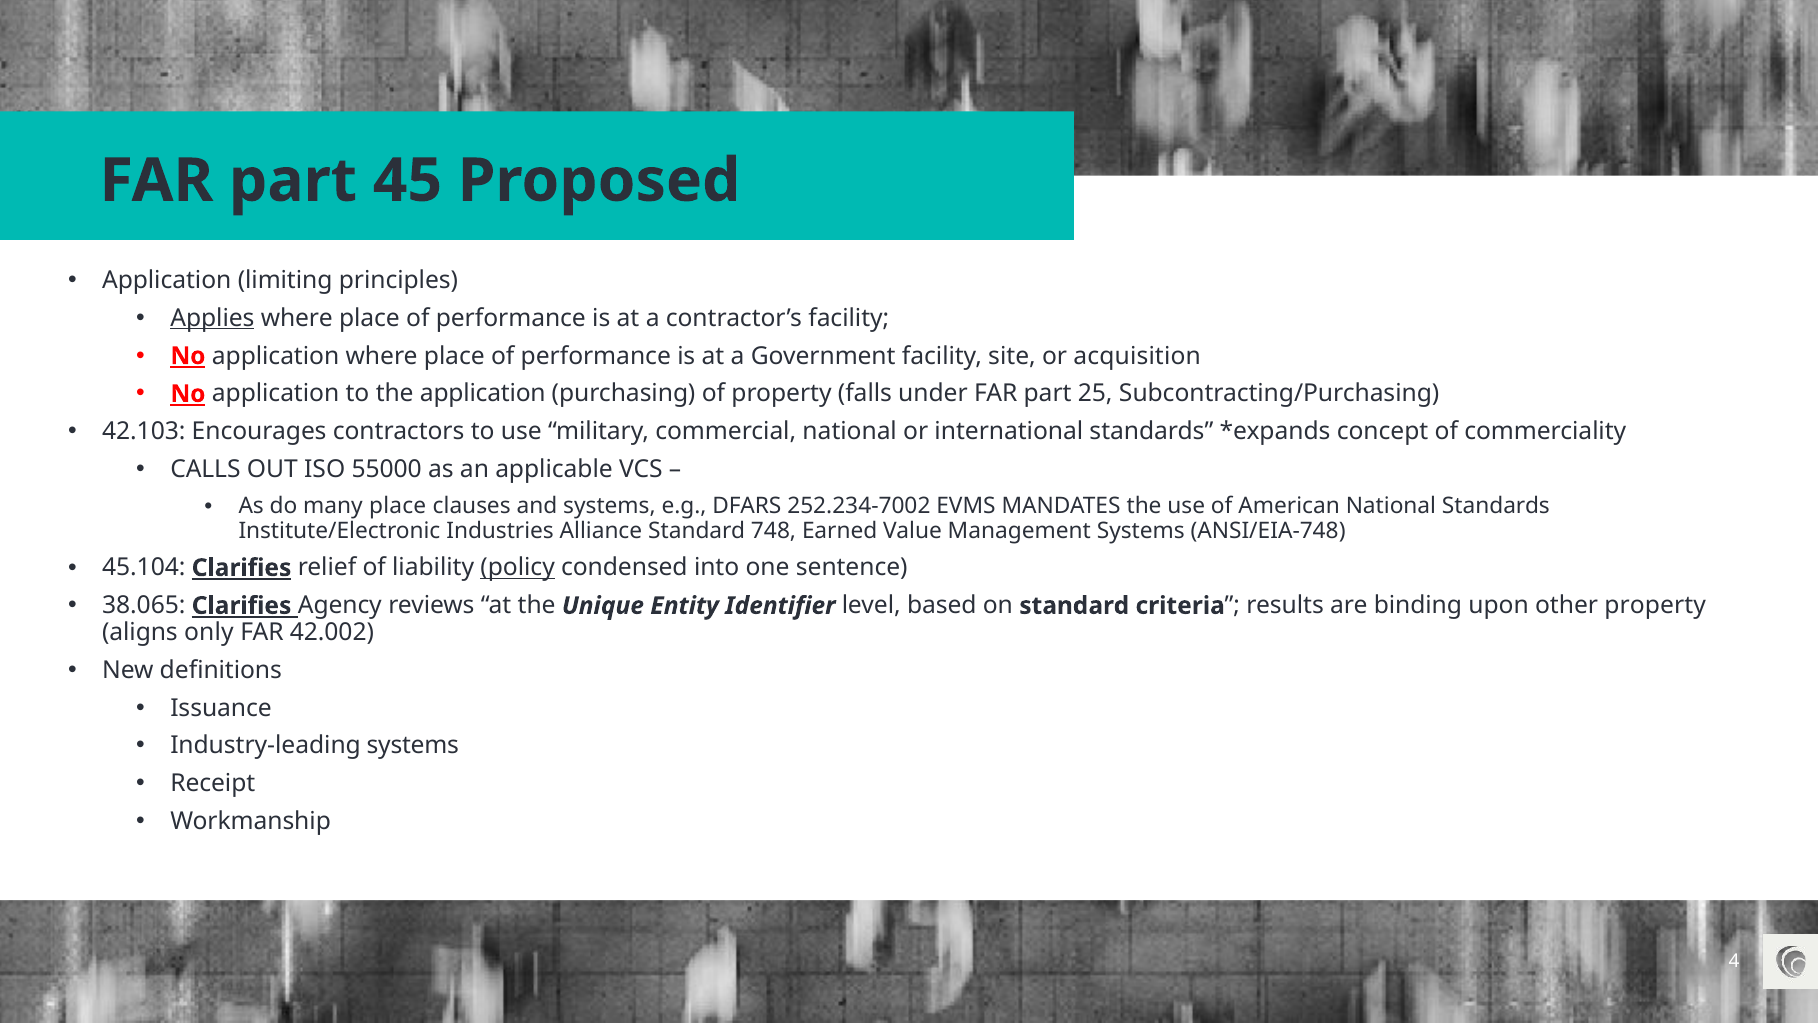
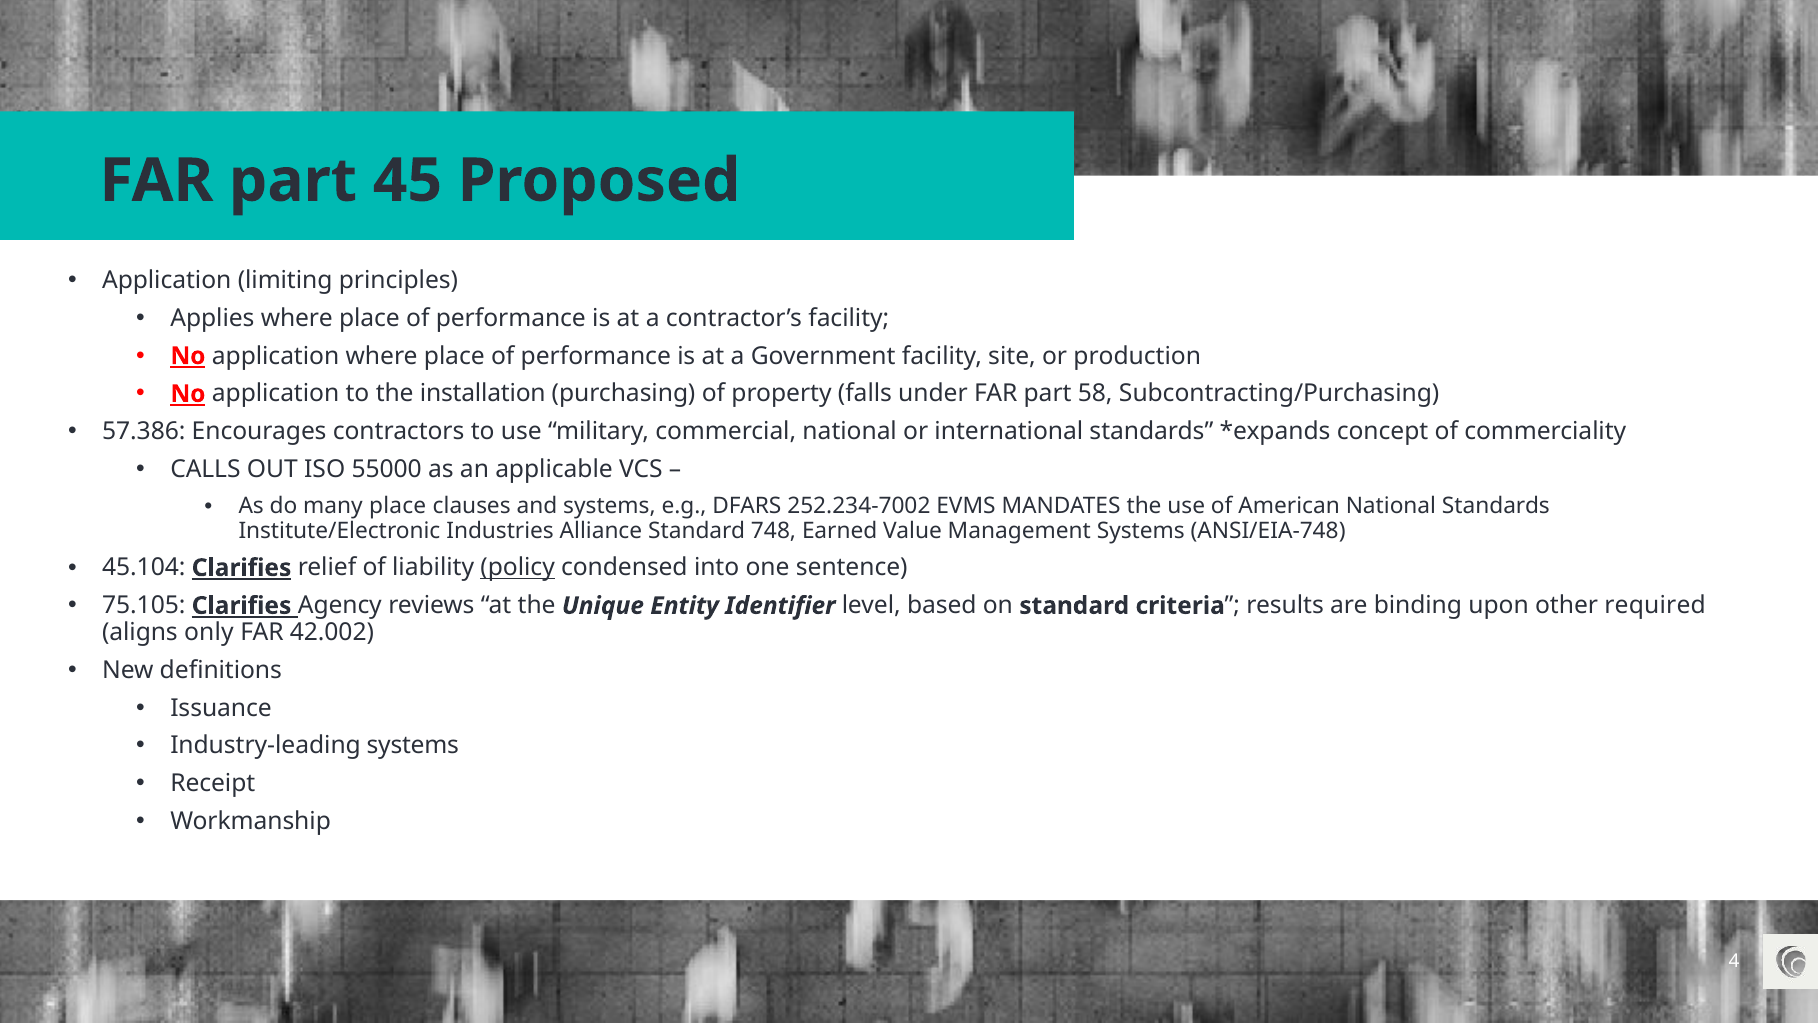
Applies underline: present -> none (212, 318)
acquisition: acquisition -> production (1137, 356)
the application: application -> installation (483, 394)
25: 25 -> 58 (1095, 394)
42.103: 42.103 -> 57.386 (144, 432)
38.065: 38.065 -> 75.105 (144, 605)
other property: property -> required (1655, 605)
